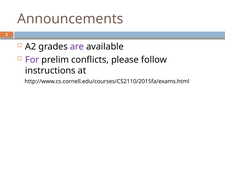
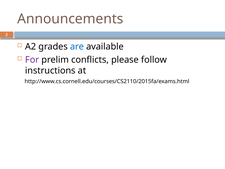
are colour: purple -> blue (77, 47)
